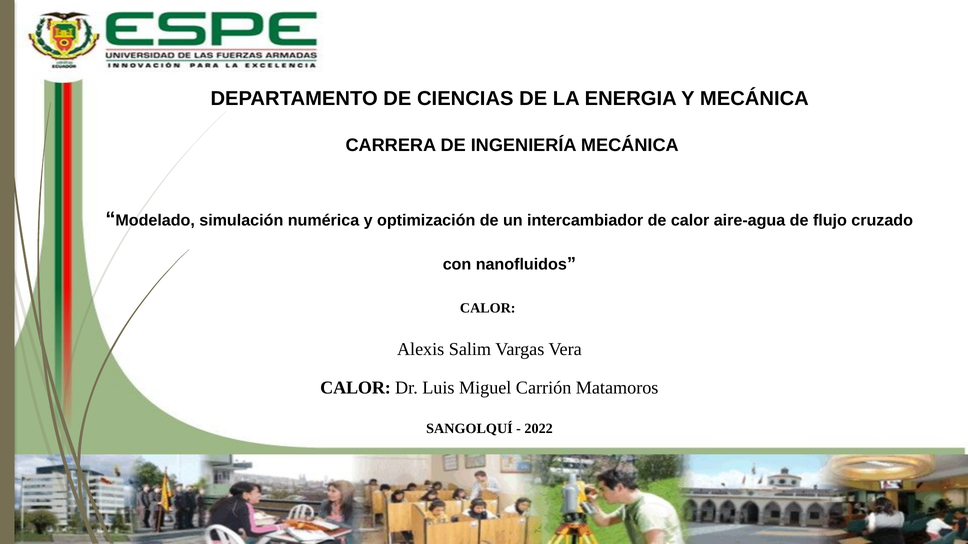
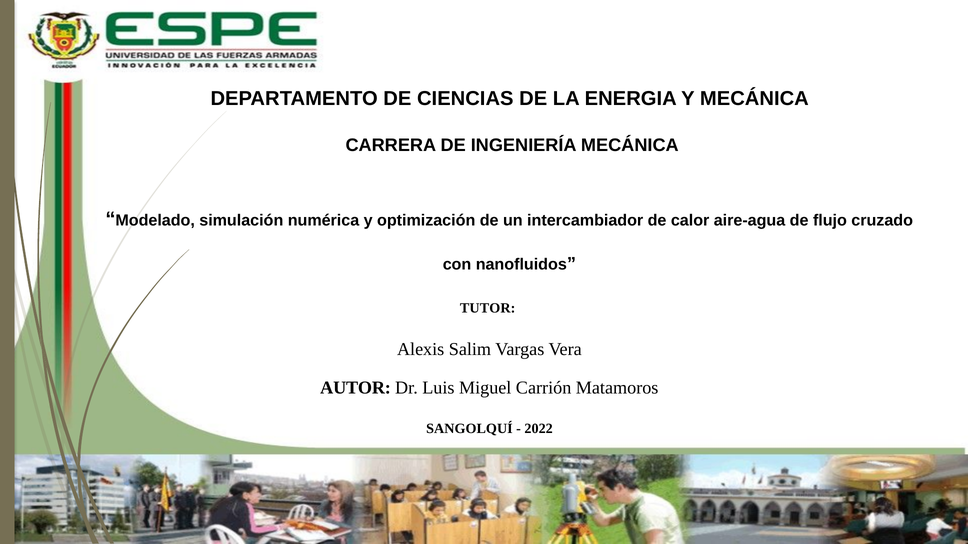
CALOR: CALOR -> TUTOR (488, 308)
CALOR: CALOR -> AUTOR (356, 388)
